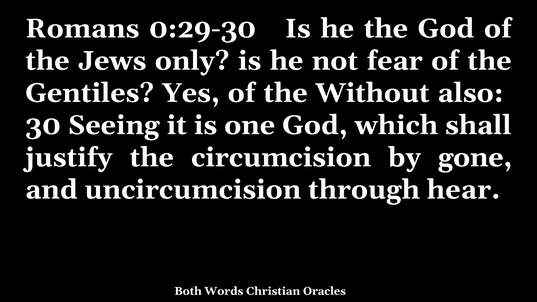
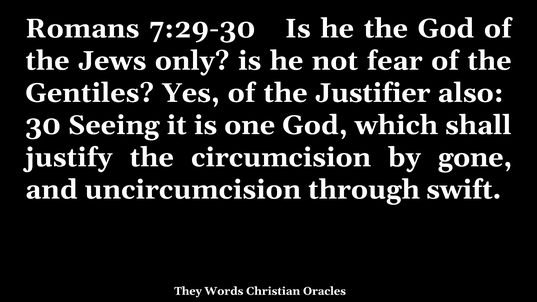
0:29-30: 0:29-30 -> 7:29-30 (202, 29)
Without: Without -> Justifier (373, 93)
hear: hear -> swift (464, 190)
Both: Both -> They (188, 291)
